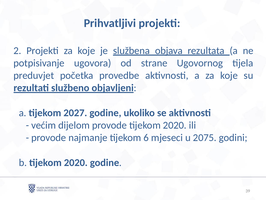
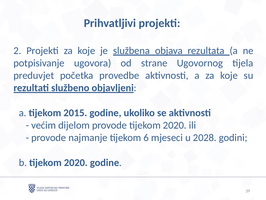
2027: 2027 -> 2015 (75, 113)
2075: 2075 -> 2028 (205, 137)
